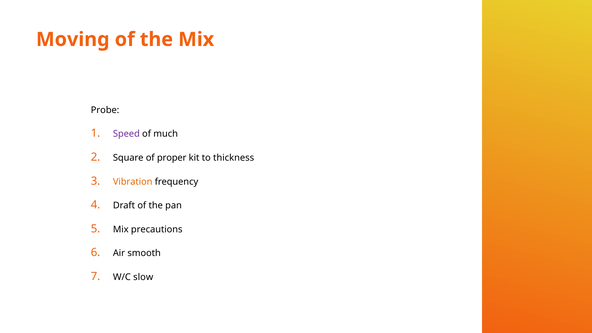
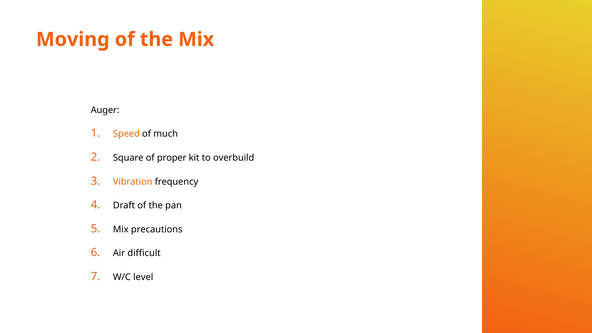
Probe: Probe -> Auger (105, 110)
Speed colour: purple -> orange (126, 134)
thickness: thickness -> overbuild (234, 158)
smooth: smooth -> difficult (144, 253)
slow: slow -> level (143, 277)
